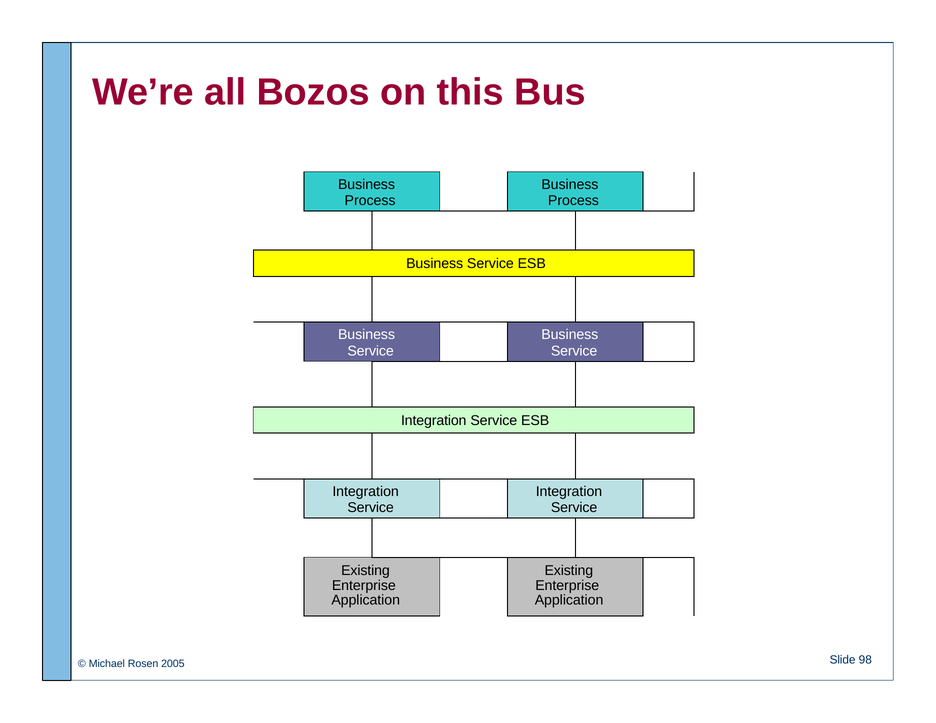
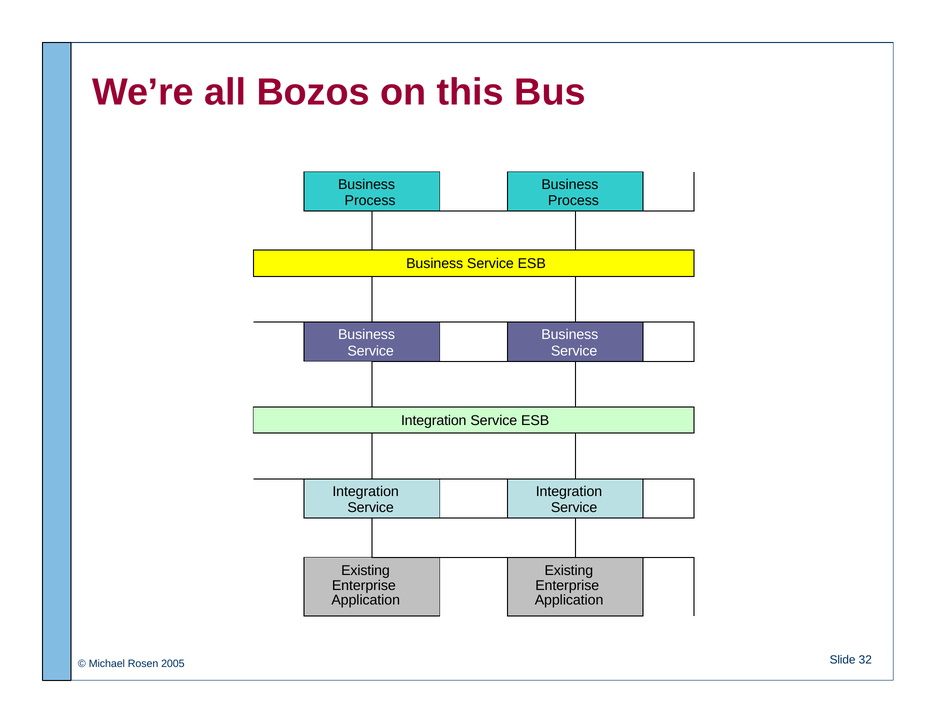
98: 98 -> 32 (865, 660)
